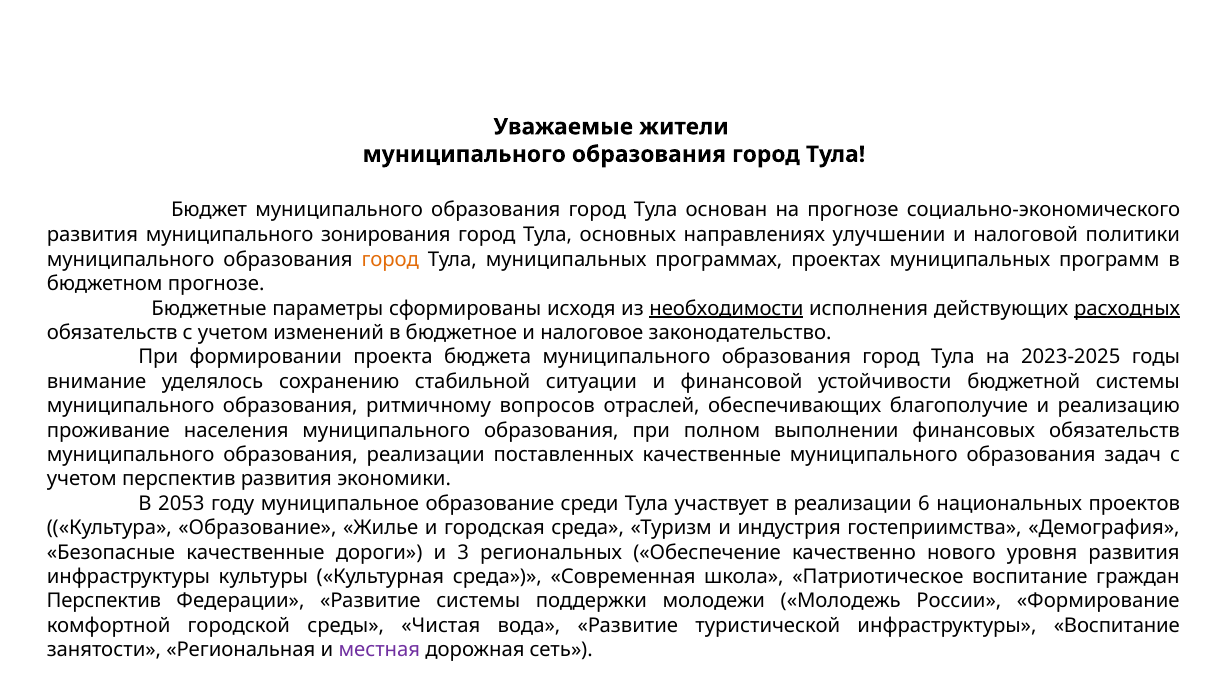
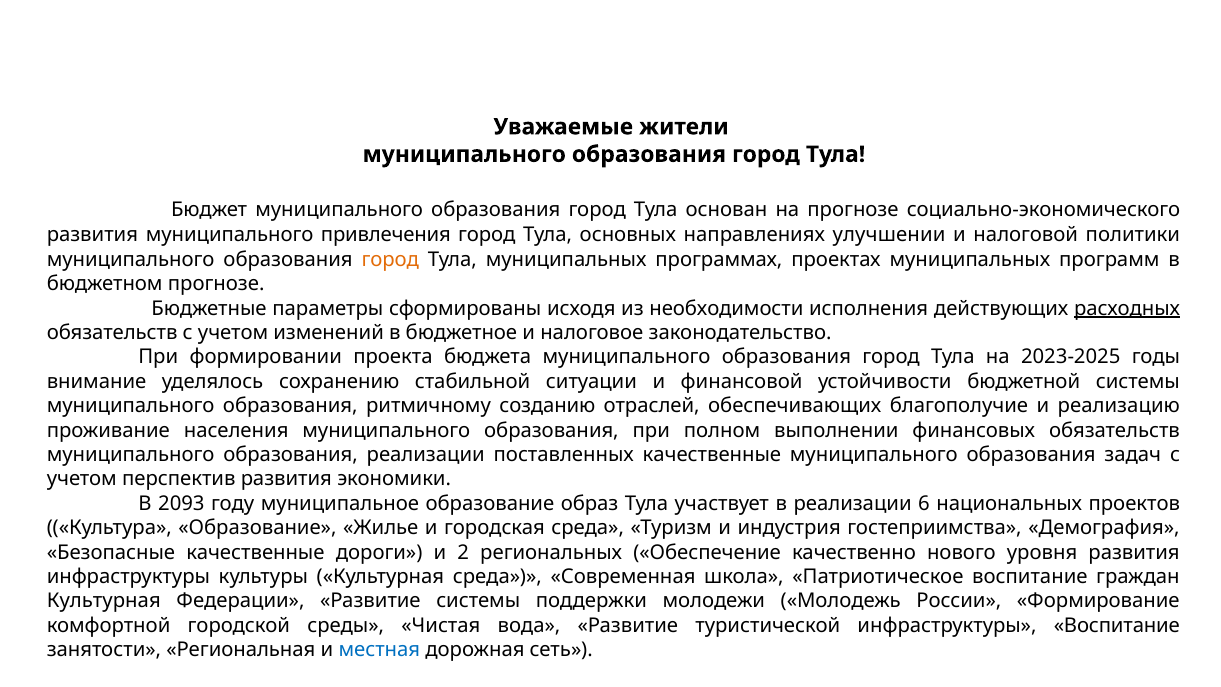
зонирования: зонирования -> привлечения (386, 235)
необходимости underline: present -> none (726, 308)
вопросов: вопросов -> созданию (547, 406)
2053: 2053 -> 2093 (181, 503)
среди: среди -> образ (590, 503)
3: 3 -> 2 (463, 552)
Перспектив: Перспектив -> Культурная (104, 601)
местная colour: purple -> blue (379, 650)
